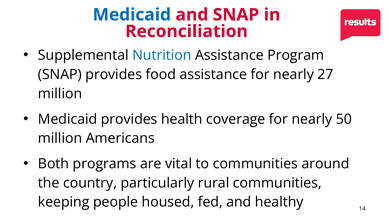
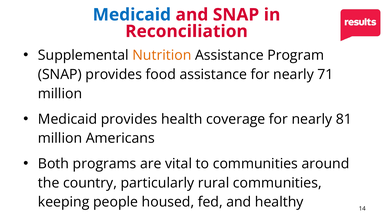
Nutrition colour: blue -> orange (162, 55)
27: 27 -> 71 (325, 74)
50: 50 -> 81 (344, 119)
